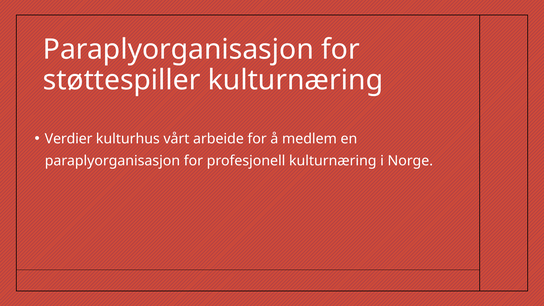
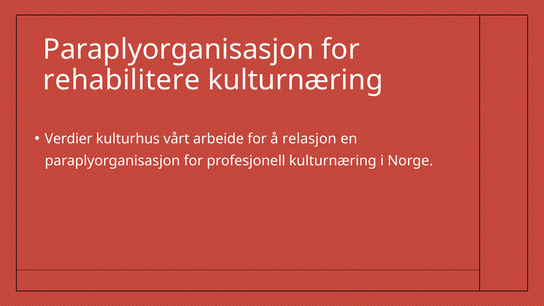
støttespiller: støttespiller -> rehabilitere (122, 80)
medlem: medlem -> relasjon (309, 139)
